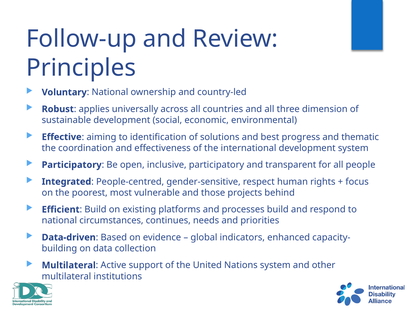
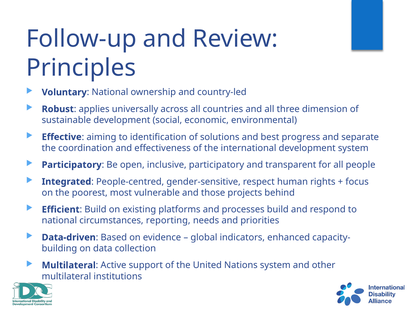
thematic: thematic -> separate (360, 137)
continues: continues -> reporting (168, 221)
